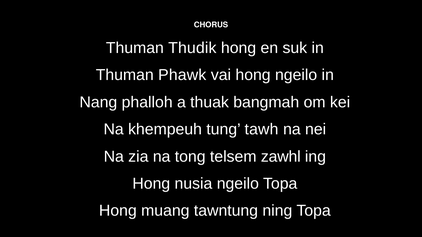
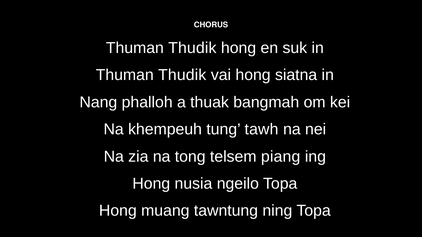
Phawk: Phawk -> Thudik (182, 75)
hong ngeilo: ngeilo -> siatna (296, 75)
zawhl: zawhl -> piang (281, 157)
